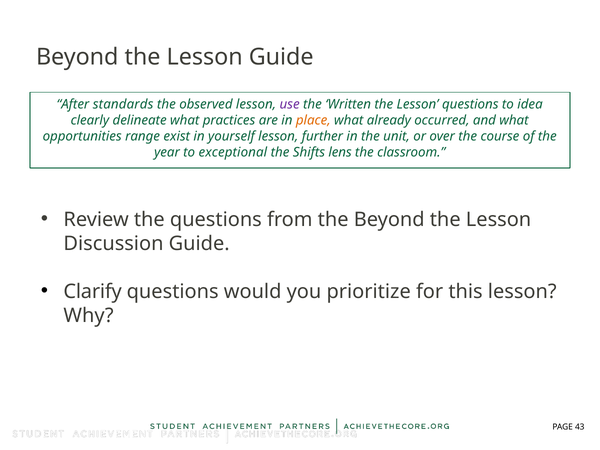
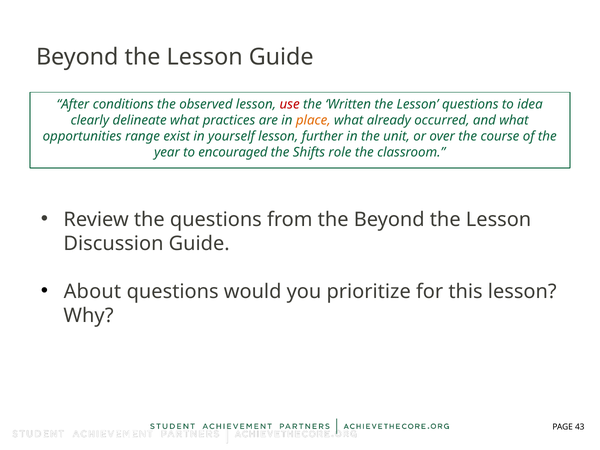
standards: standards -> conditions (123, 104)
use colour: purple -> red (290, 104)
exceptional: exceptional -> encouraged (233, 152)
lens: lens -> role (340, 152)
Clarify: Clarify -> About (92, 291)
